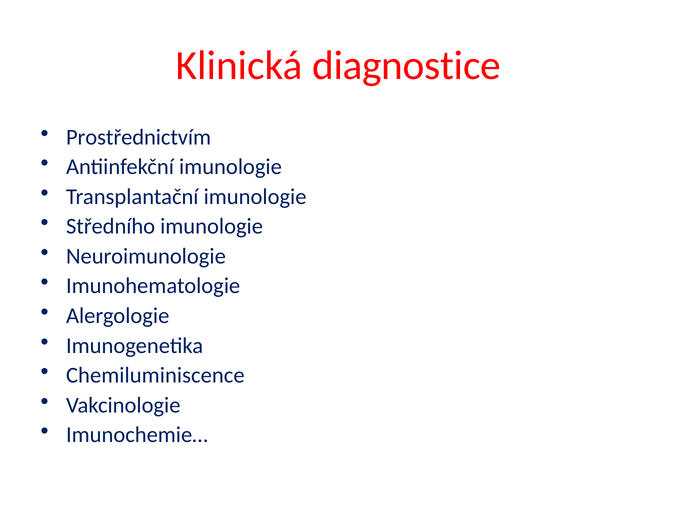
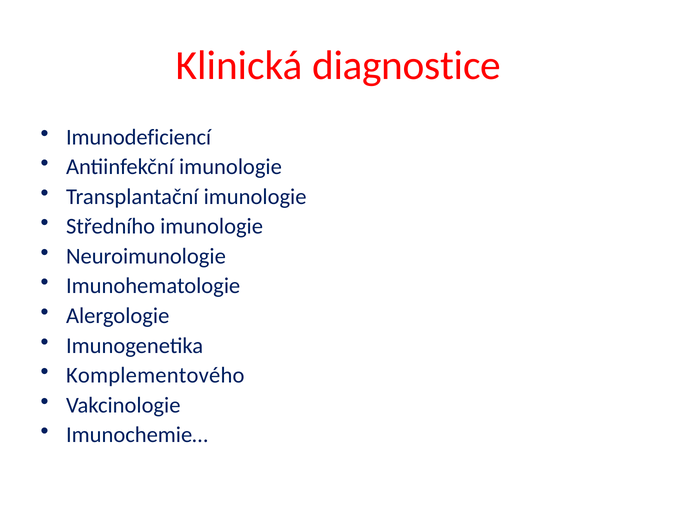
Prostřednictvím: Prostřednictvím -> Imunodeficiencí (139, 137)
Chemiluminiscence: Chemiluminiscence -> Komplementového (155, 375)
